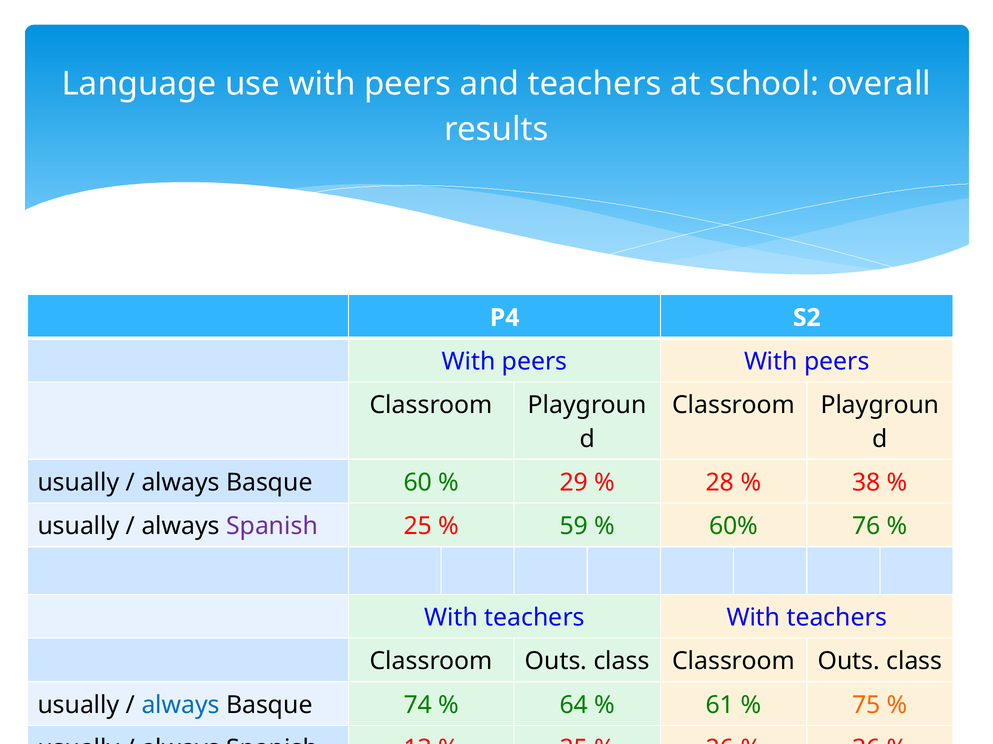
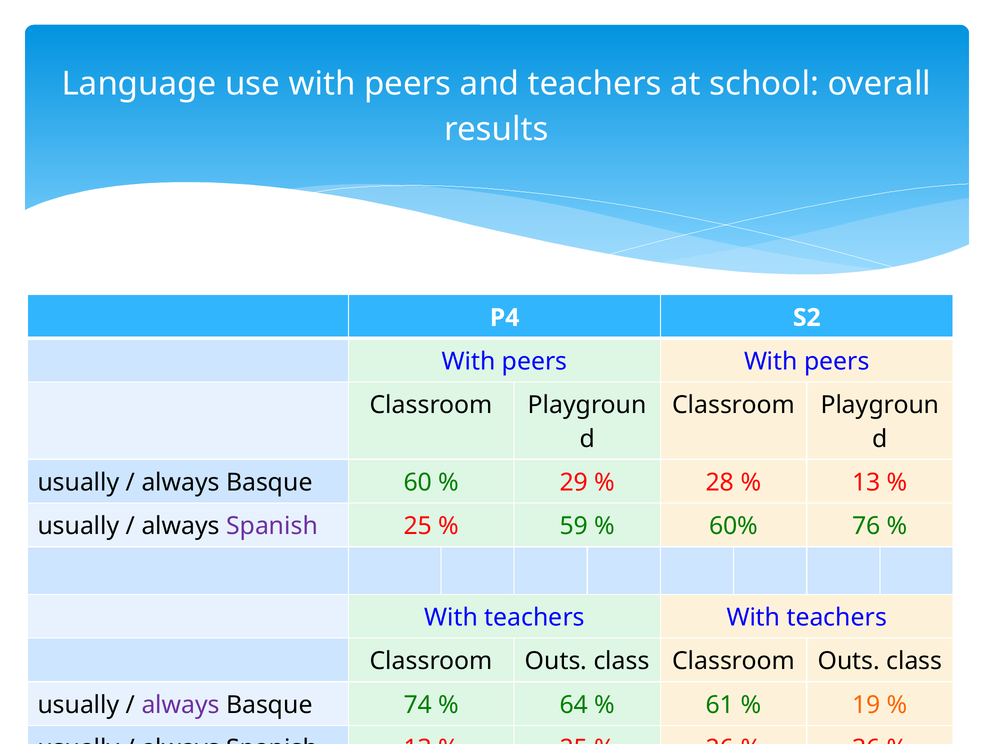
38: 38 -> 13 (866, 483)
always colour: blue -> purple (181, 706)
75: 75 -> 19 (866, 706)
